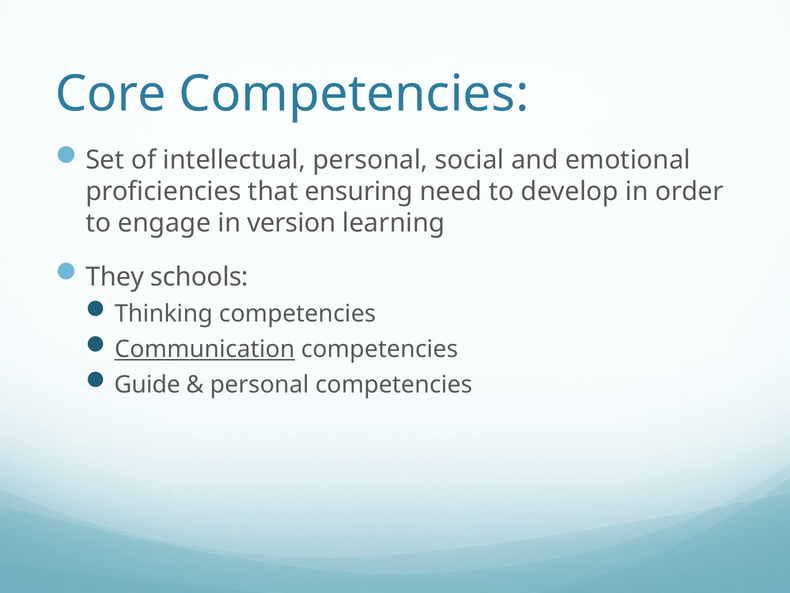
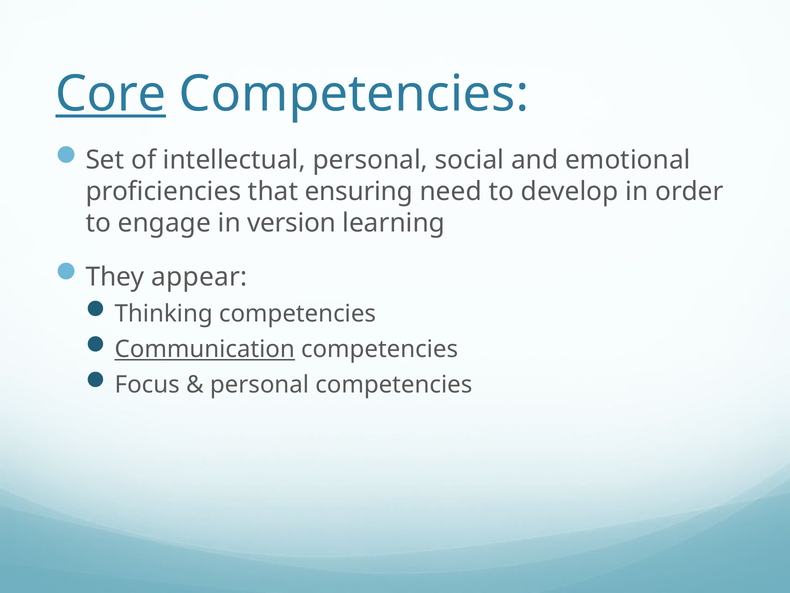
Core underline: none -> present (111, 94)
schools: schools -> appear (199, 277)
Guide: Guide -> Focus (147, 384)
